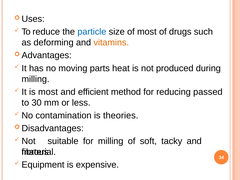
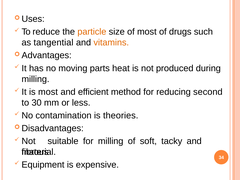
particle colour: blue -> orange (92, 32)
deforming: deforming -> tangential (54, 43)
passed: passed -> second (208, 92)
